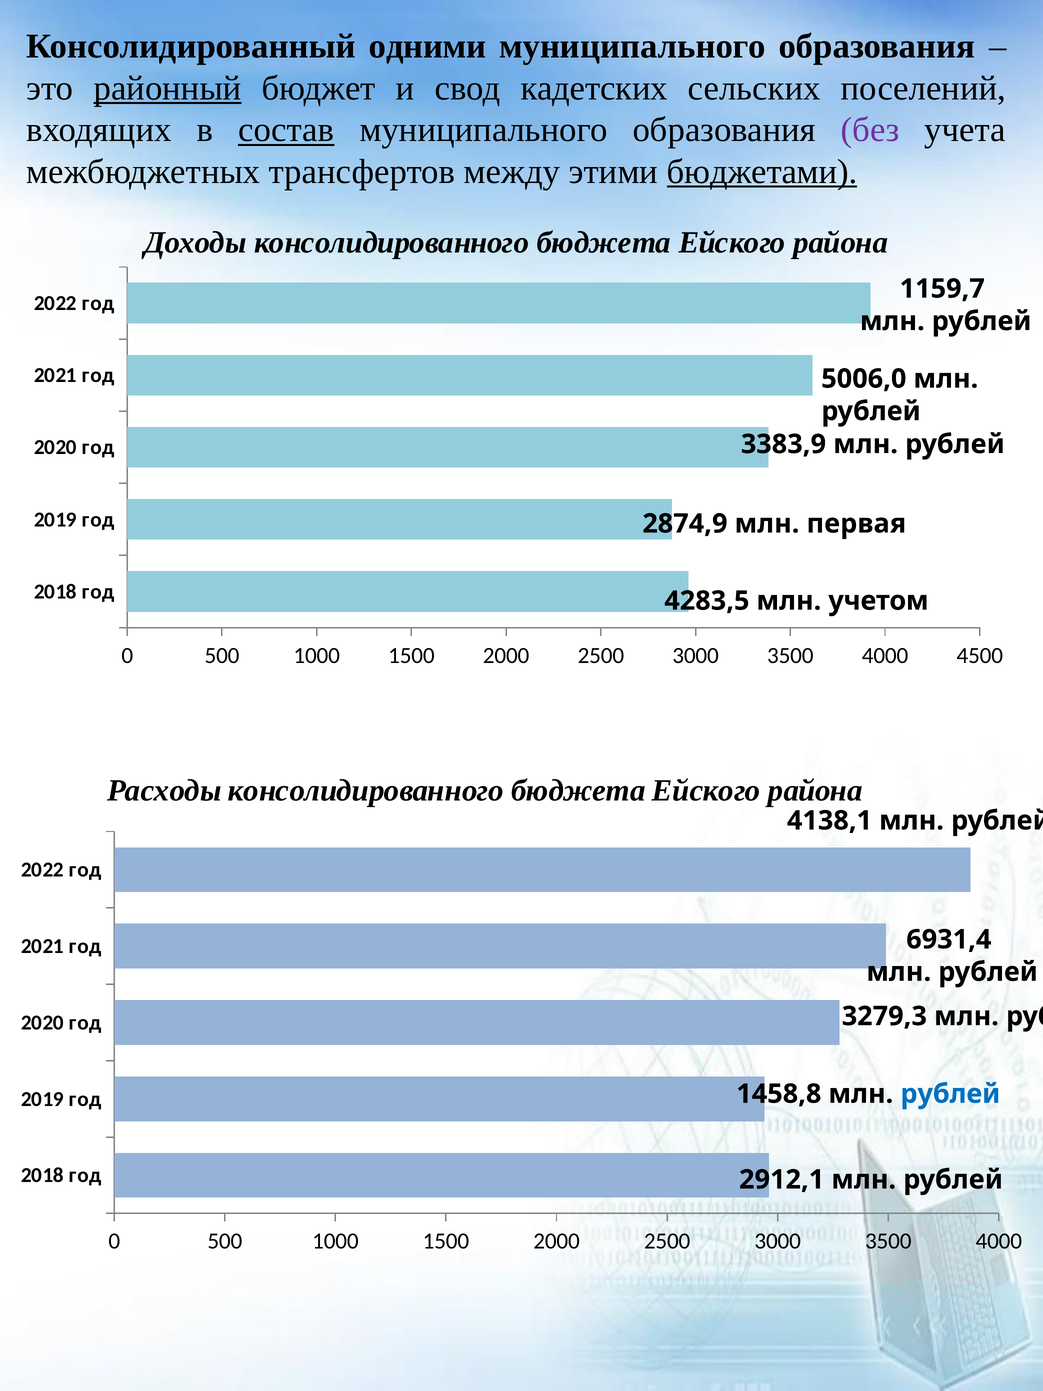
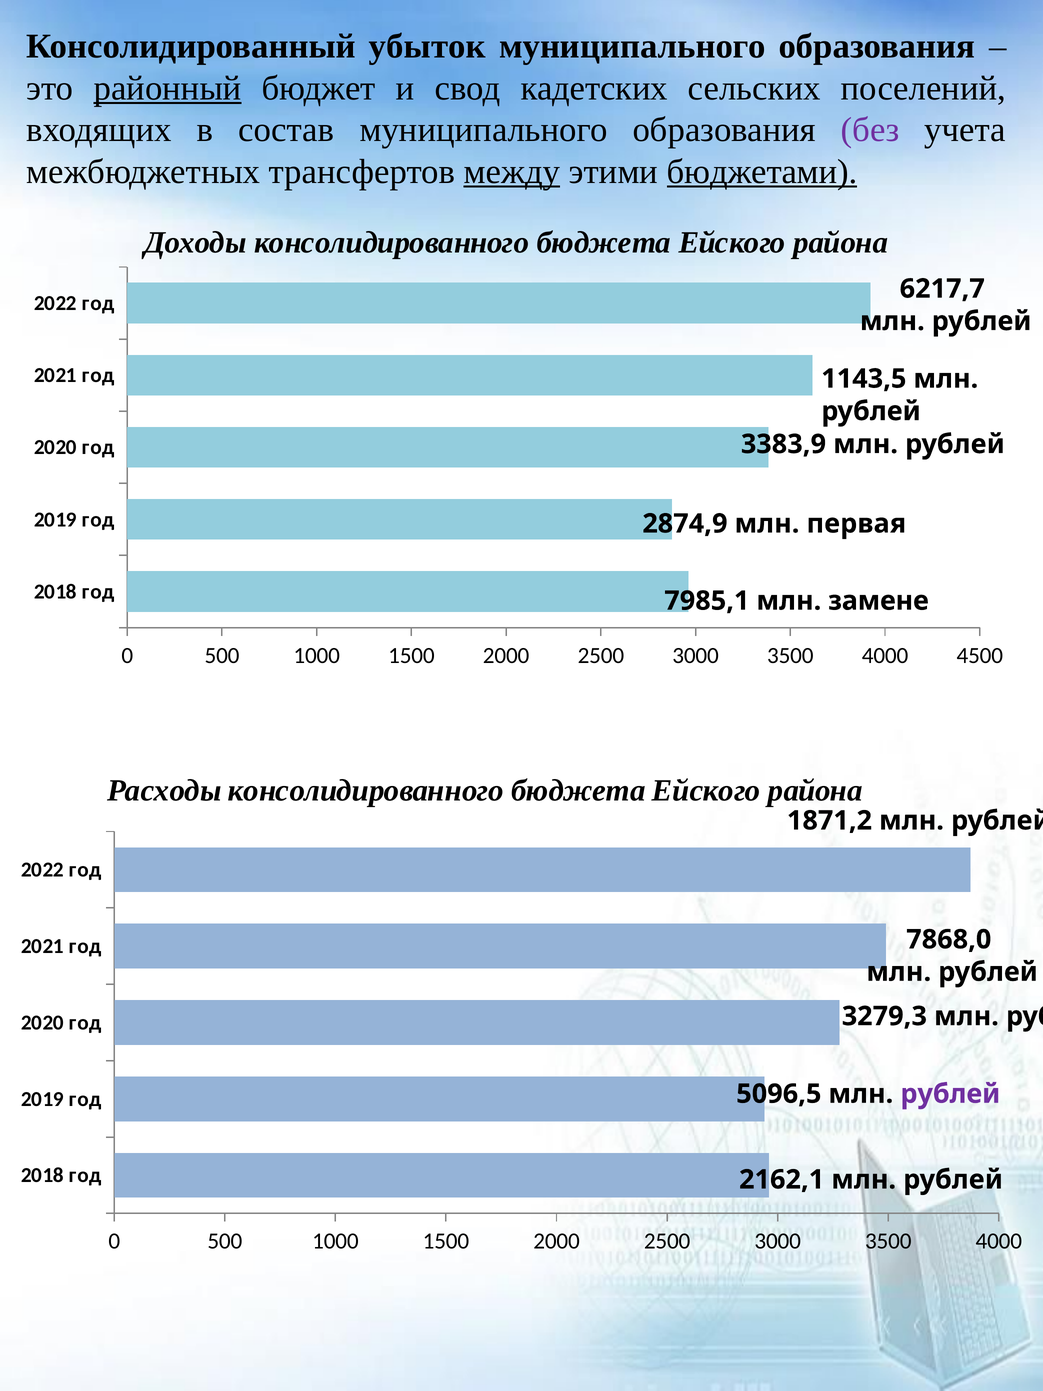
одними: одними -> убыток (427, 46)
состав underline: present -> none (286, 130)
между underline: none -> present (512, 172)
1159,7: 1159,7 -> 6217,7 (942, 289)
5006,0: 5006,0 -> 1143,5 (864, 379)
4283,5: 4283,5 -> 7985,1 (707, 601)
учетом: учетом -> замене (878, 601)
4138,1: 4138,1 -> 1871,2 (829, 820)
6931,4: 6931,4 -> 7868,0 (949, 939)
1458,8: 1458,8 -> 5096,5 (779, 1094)
рублей colour: blue -> purple (950, 1094)
2912,1: 2912,1 -> 2162,1 (782, 1179)
